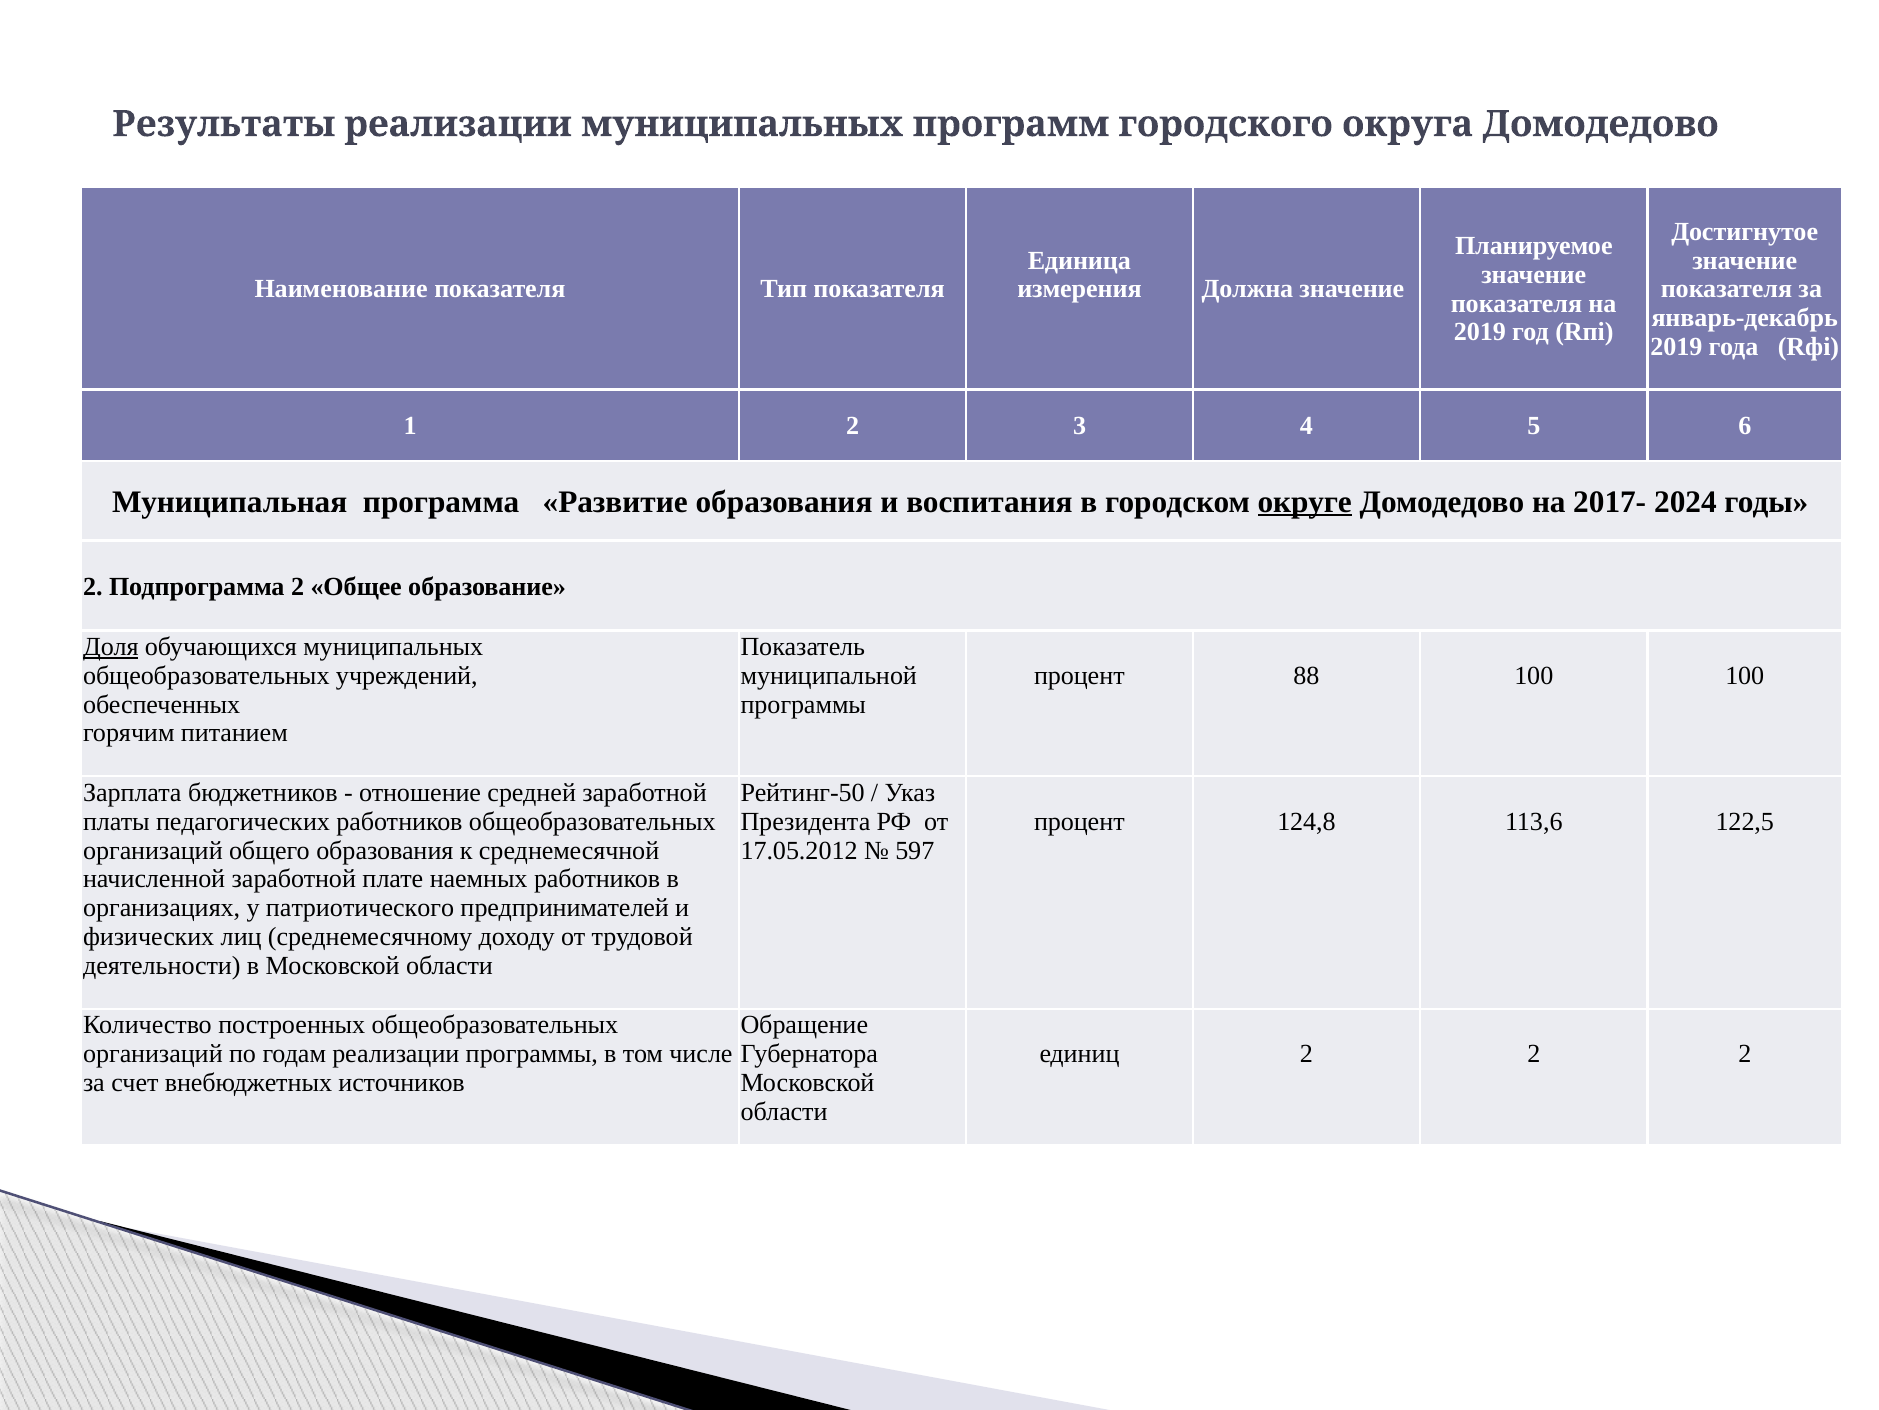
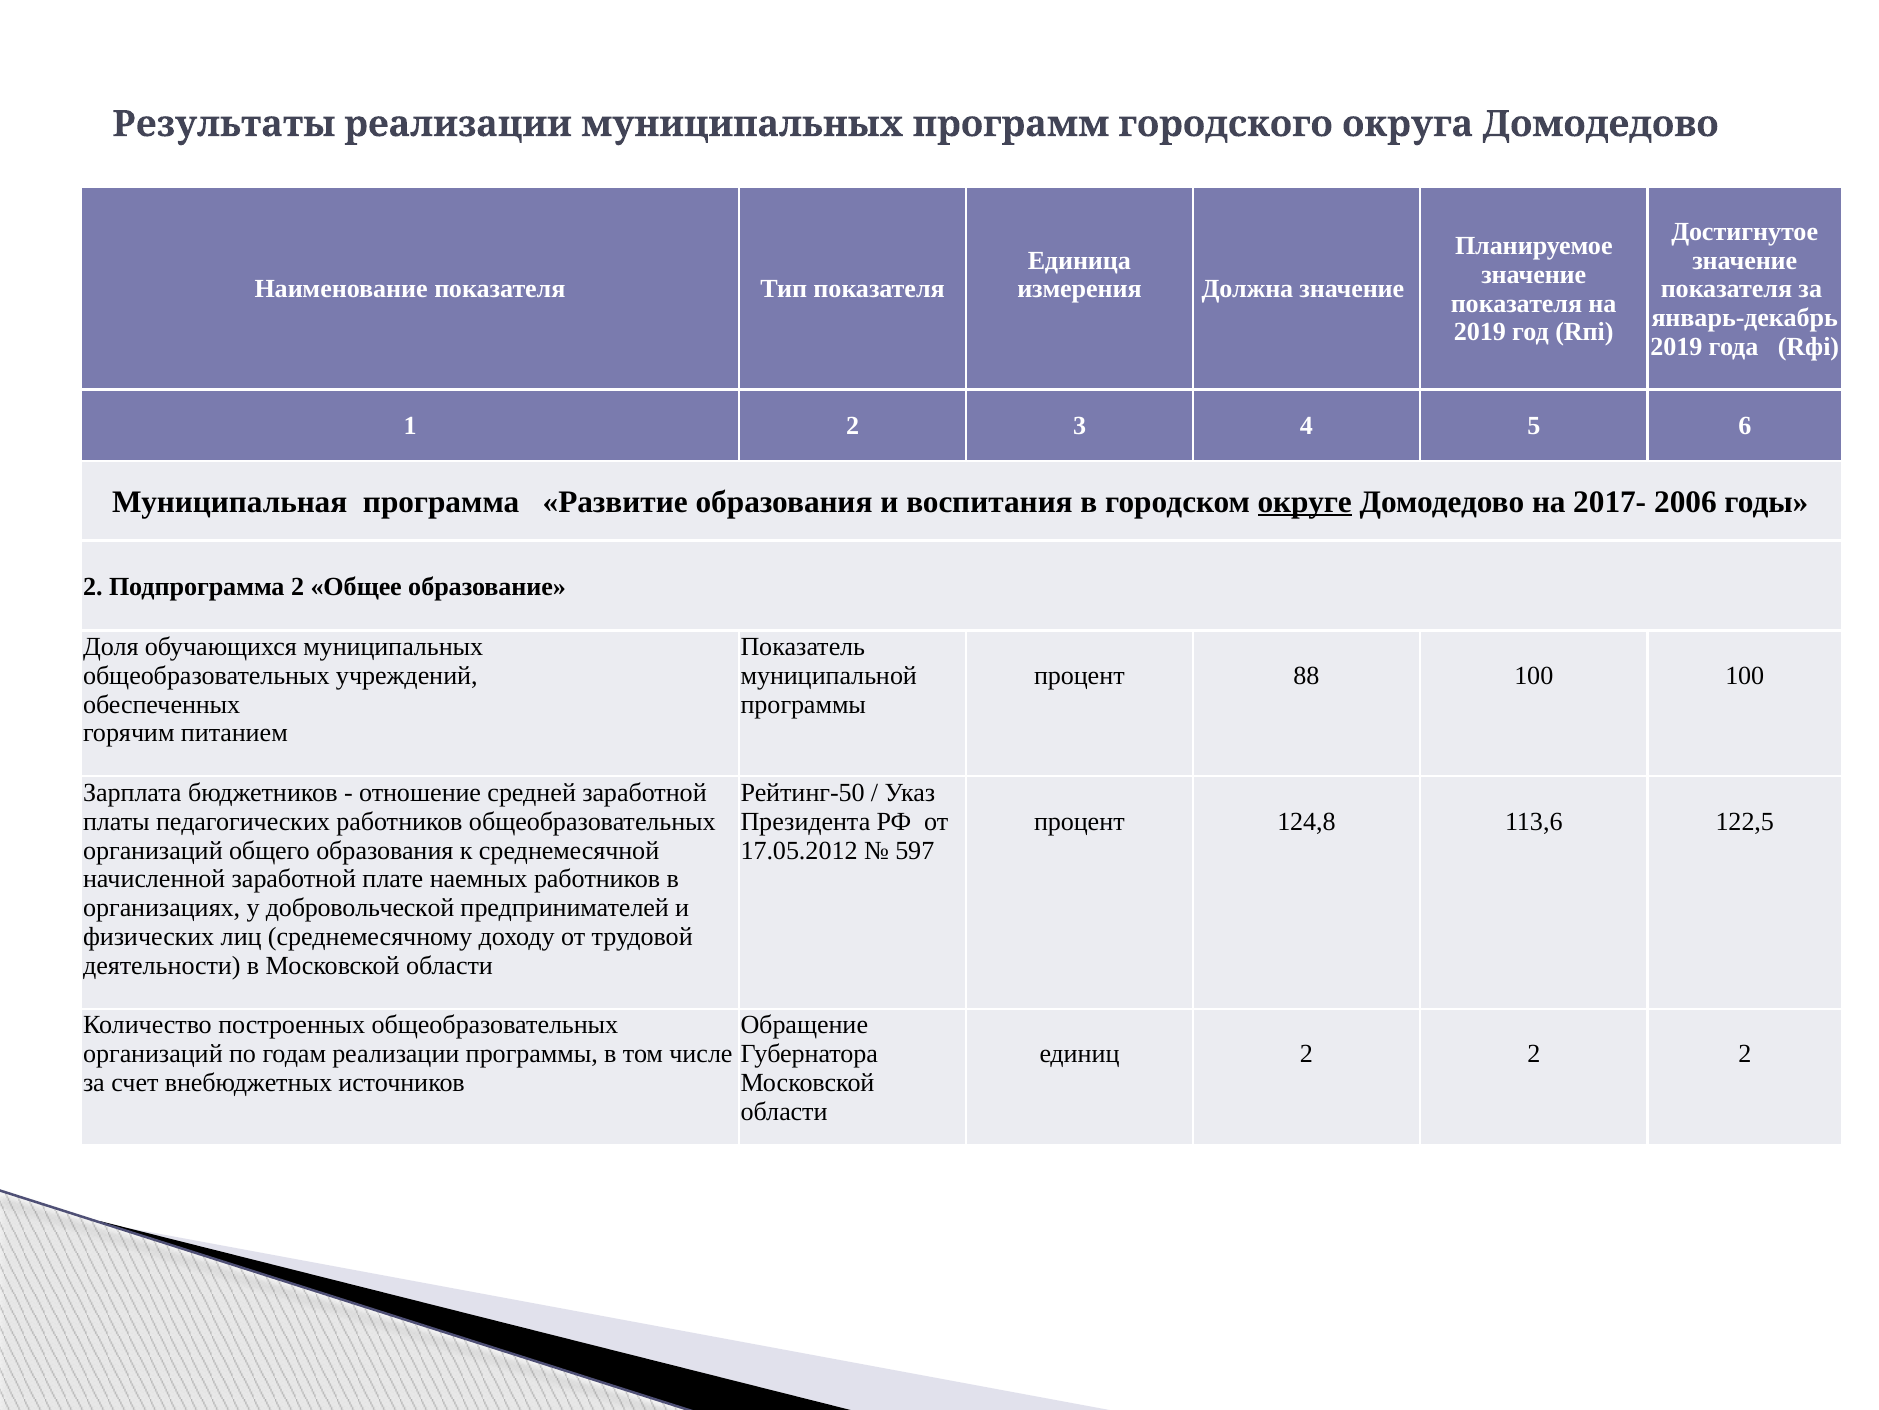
2024: 2024 -> 2006 (1685, 501)
Доля underline: present -> none (111, 647)
патриотического: патриотического -> добровольческой (360, 908)
